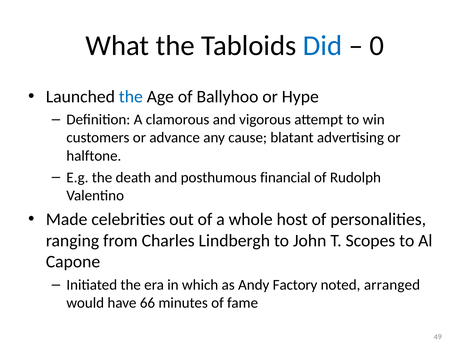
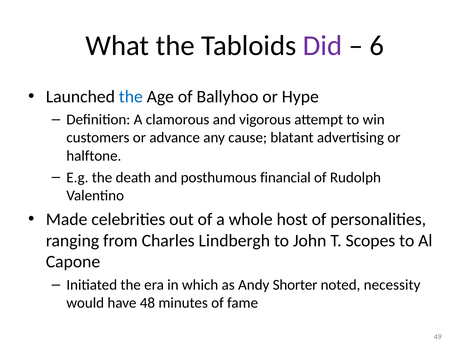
Did colour: blue -> purple (323, 45)
0: 0 -> 6 (377, 45)
Factory: Factory -> Shorter (295, 285)
arranged: arranged -> necessity (392, 285)
66: 66 -> 48 (147, 303)
